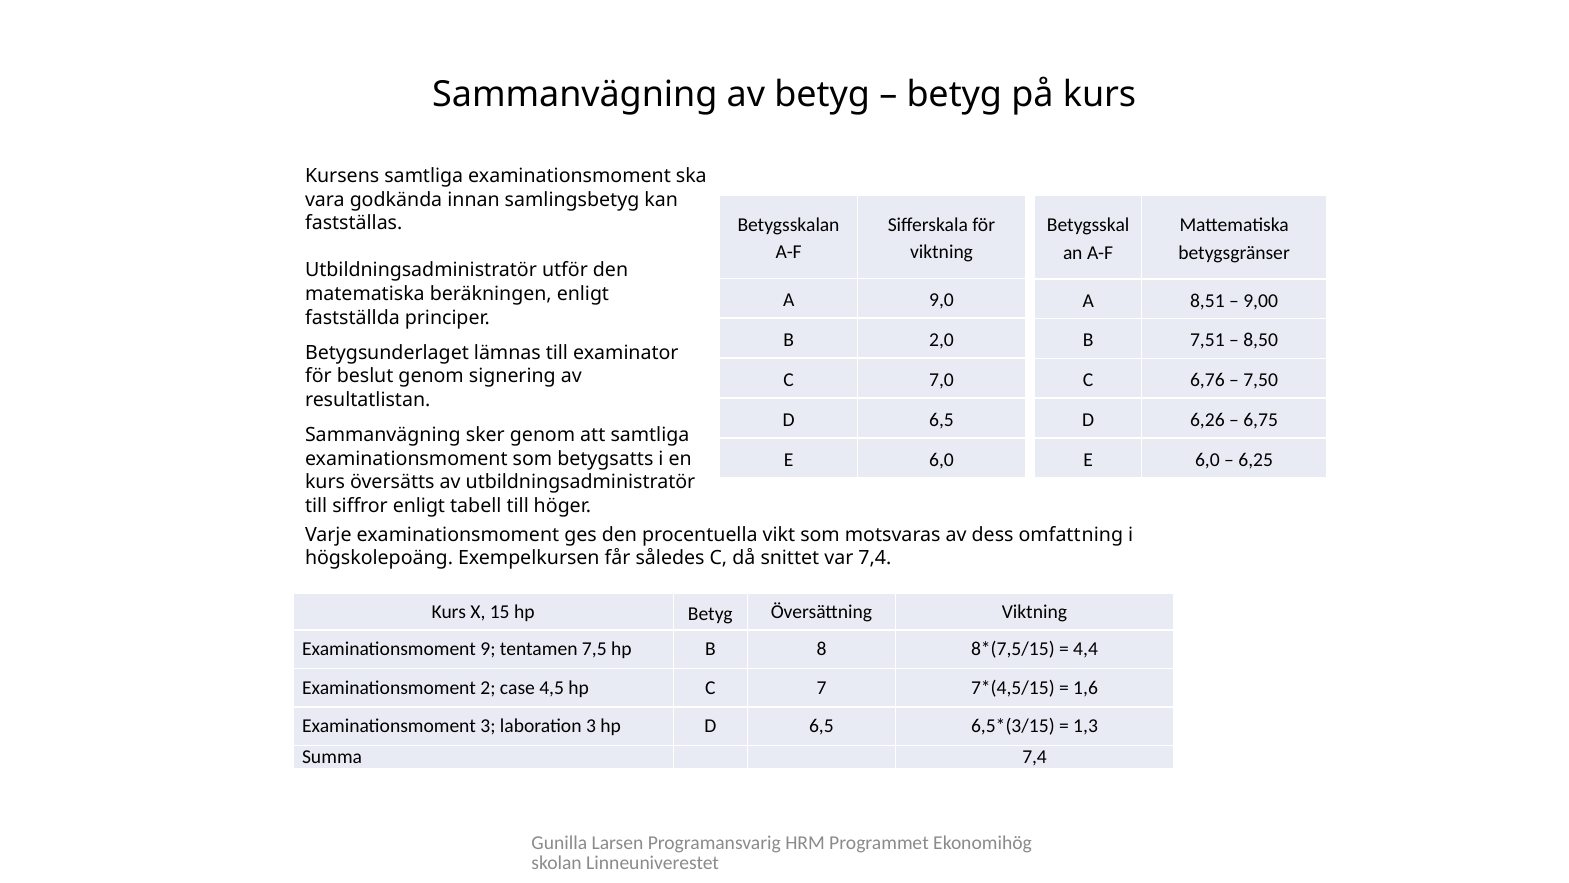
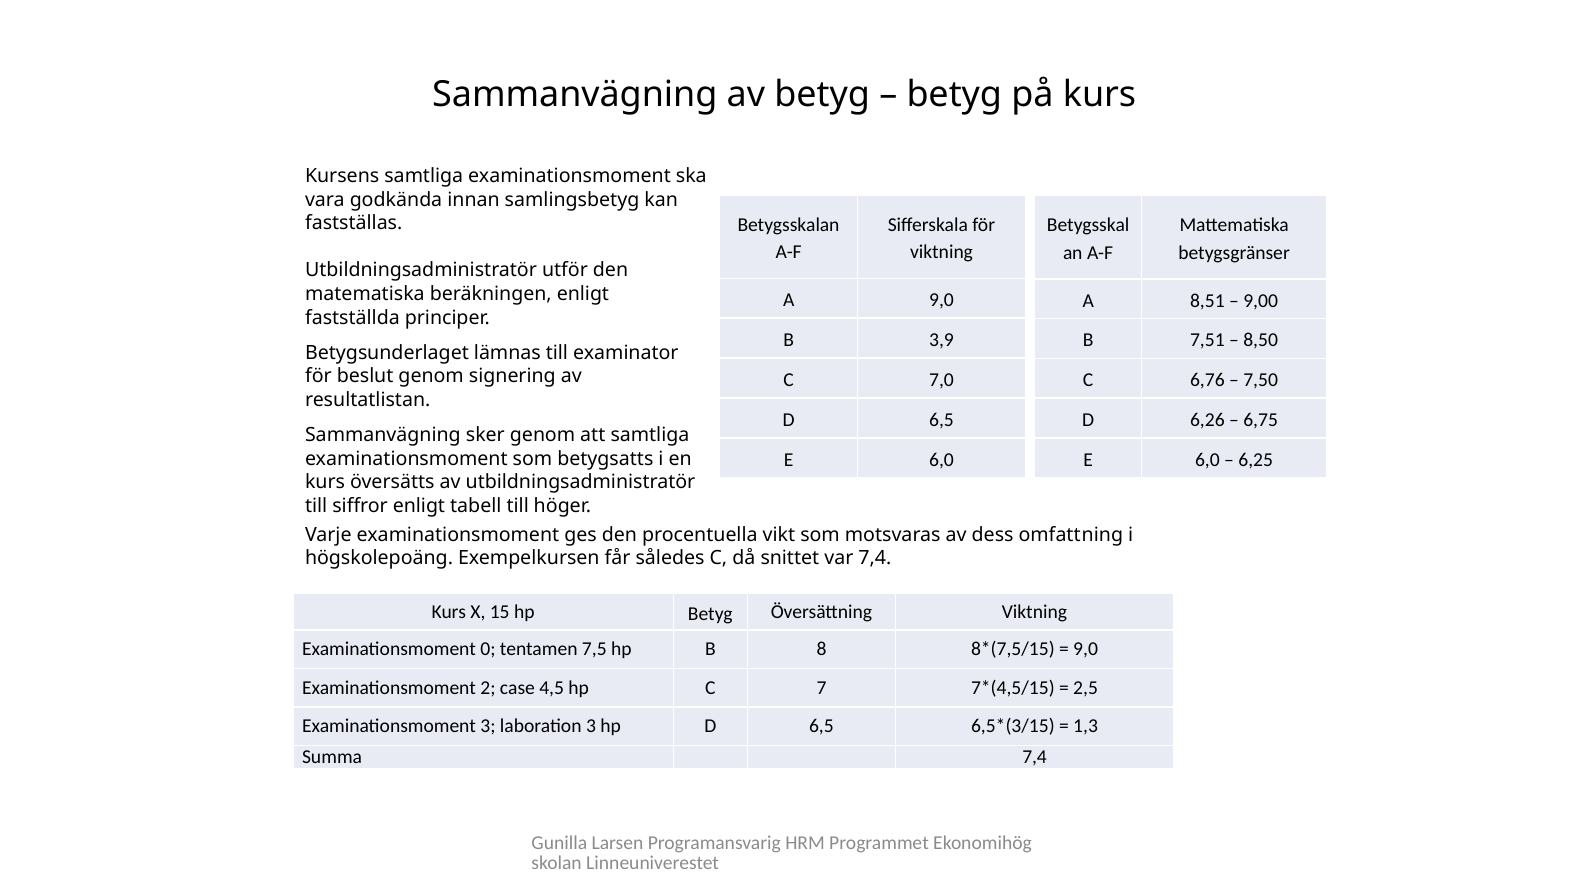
2,0: 2,0 -> 3,9 (942, 340)
9: 9 -> 0 (488, 649)
4,4: 4,4 -> 9,0 (1086, 649)
1,6: 1,6 -> 2,5 (1086, 687)
